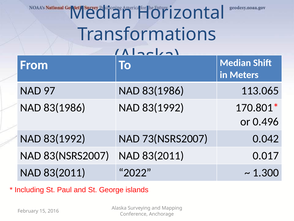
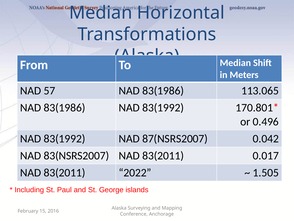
97: 97 -> 57 (49, 91)
73(NSRS2007: 73(NSRS2007 -> 87(NSRS2007 (175, 138)
1.300: 1.300 -> 1.505 (266, 172)
